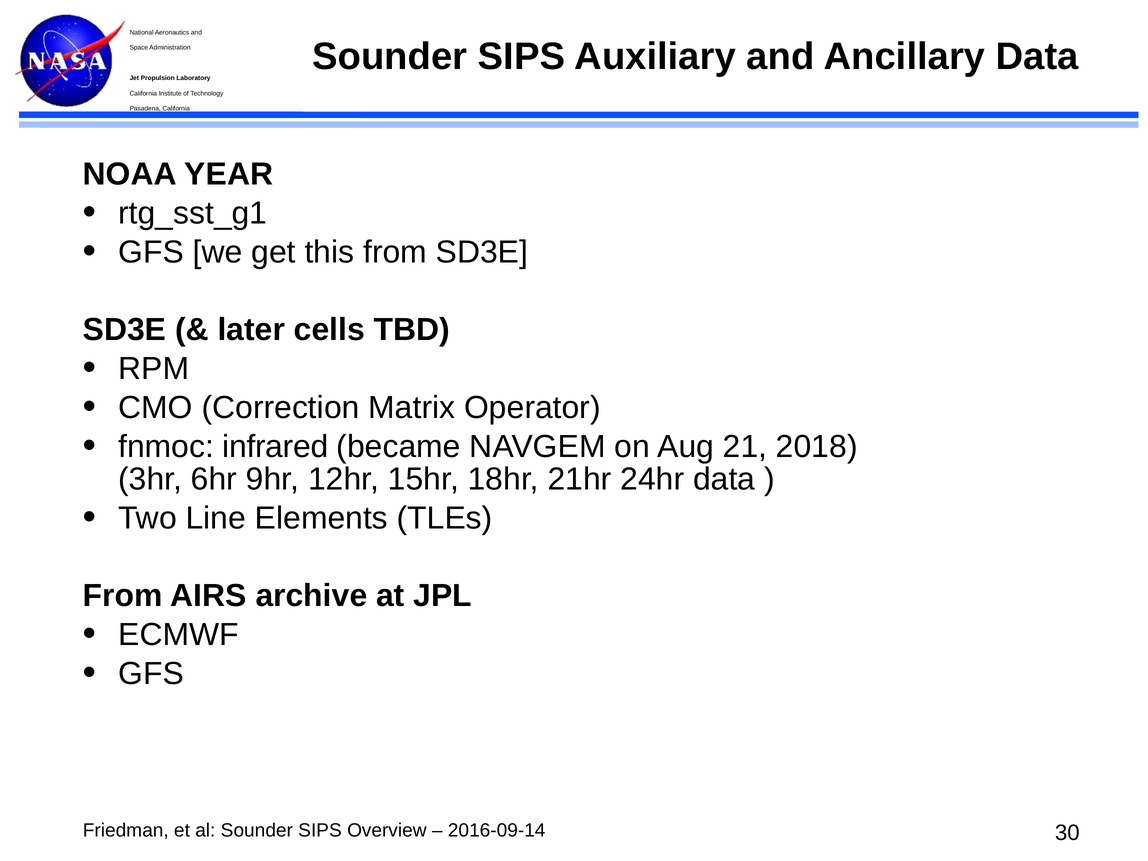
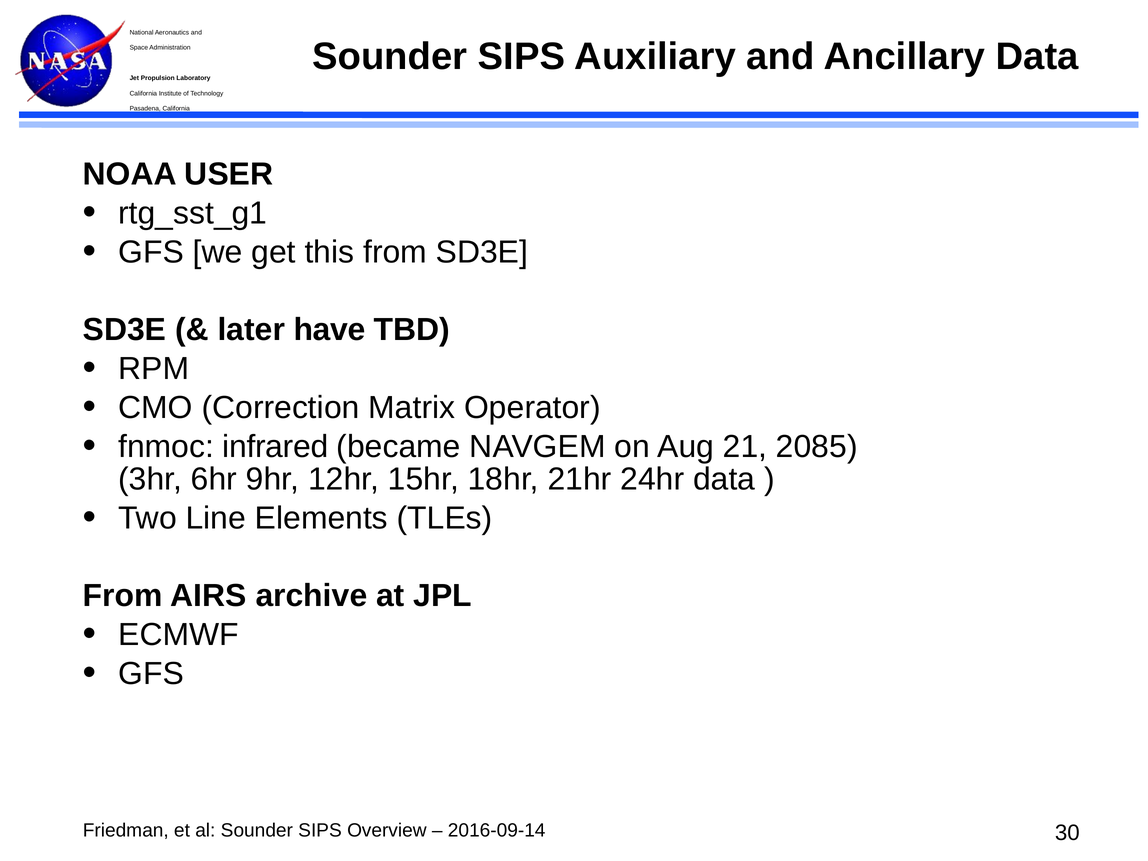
YEAR: YEAR -> USER (229, 174)
cells: cells -> have (330, 330)
2018: 2018 -> 2085 (817, 447)
